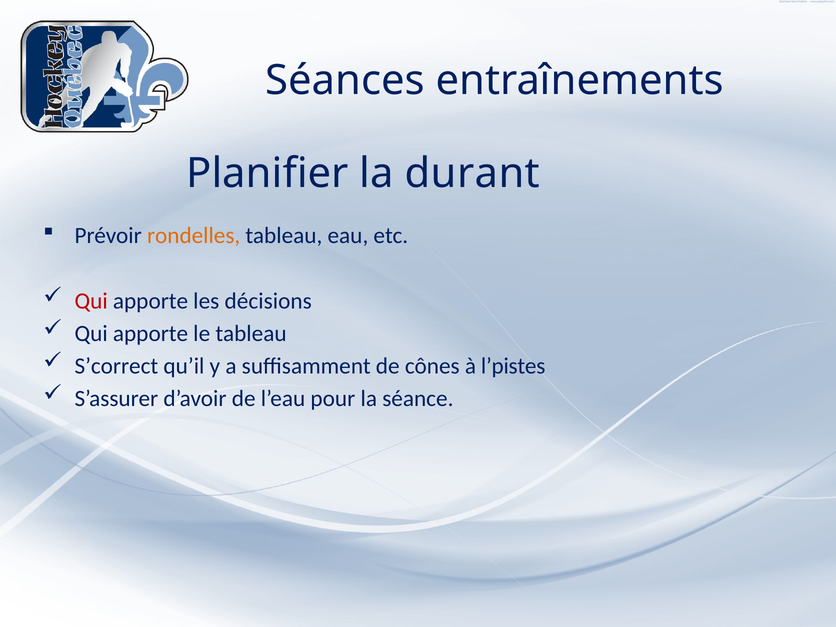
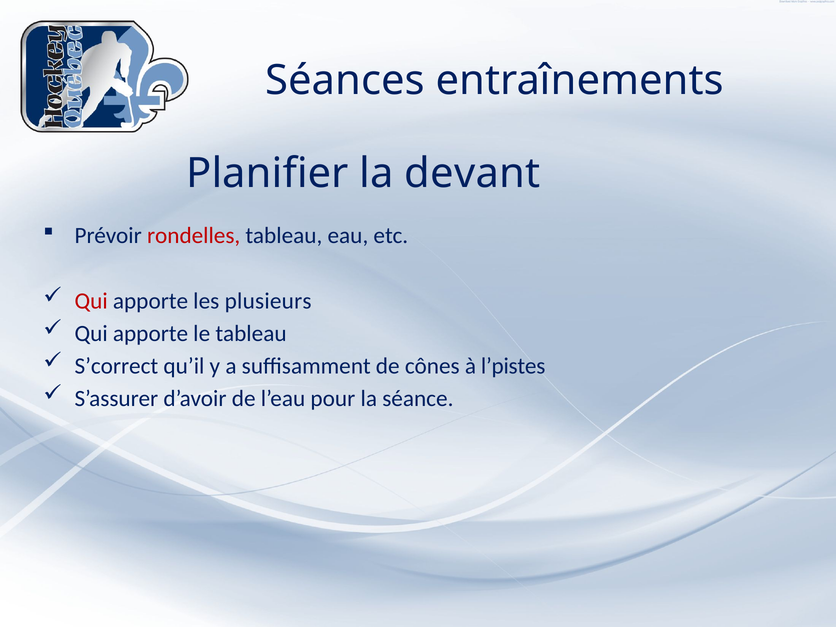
durant: durant -> devant (472, 174)
rondelles colour: orange -> red (194, 236)
décisions: décisions -> plusieurs (268, 301)
